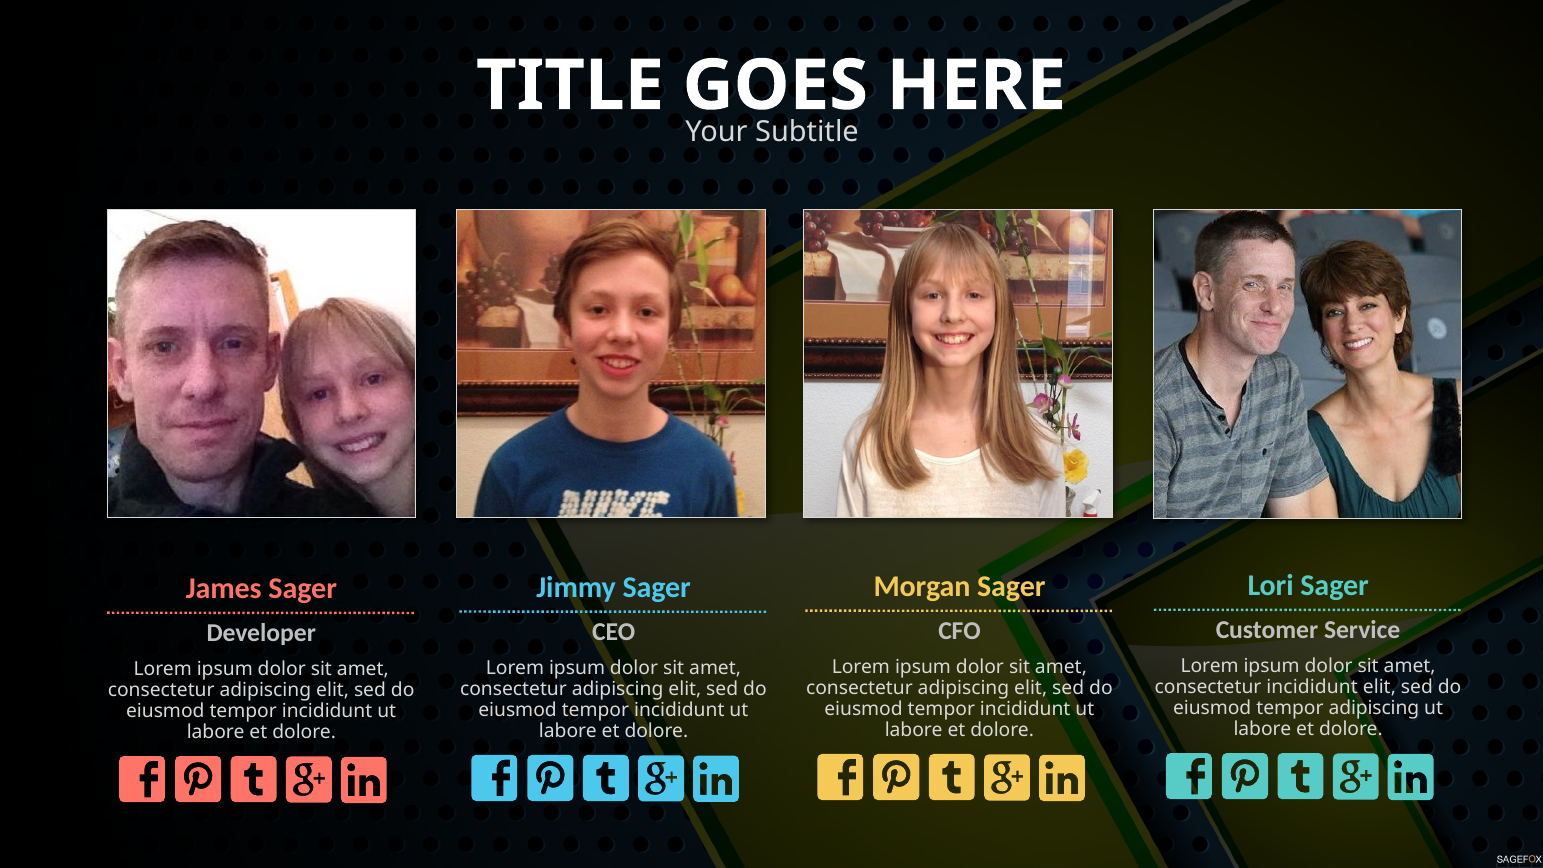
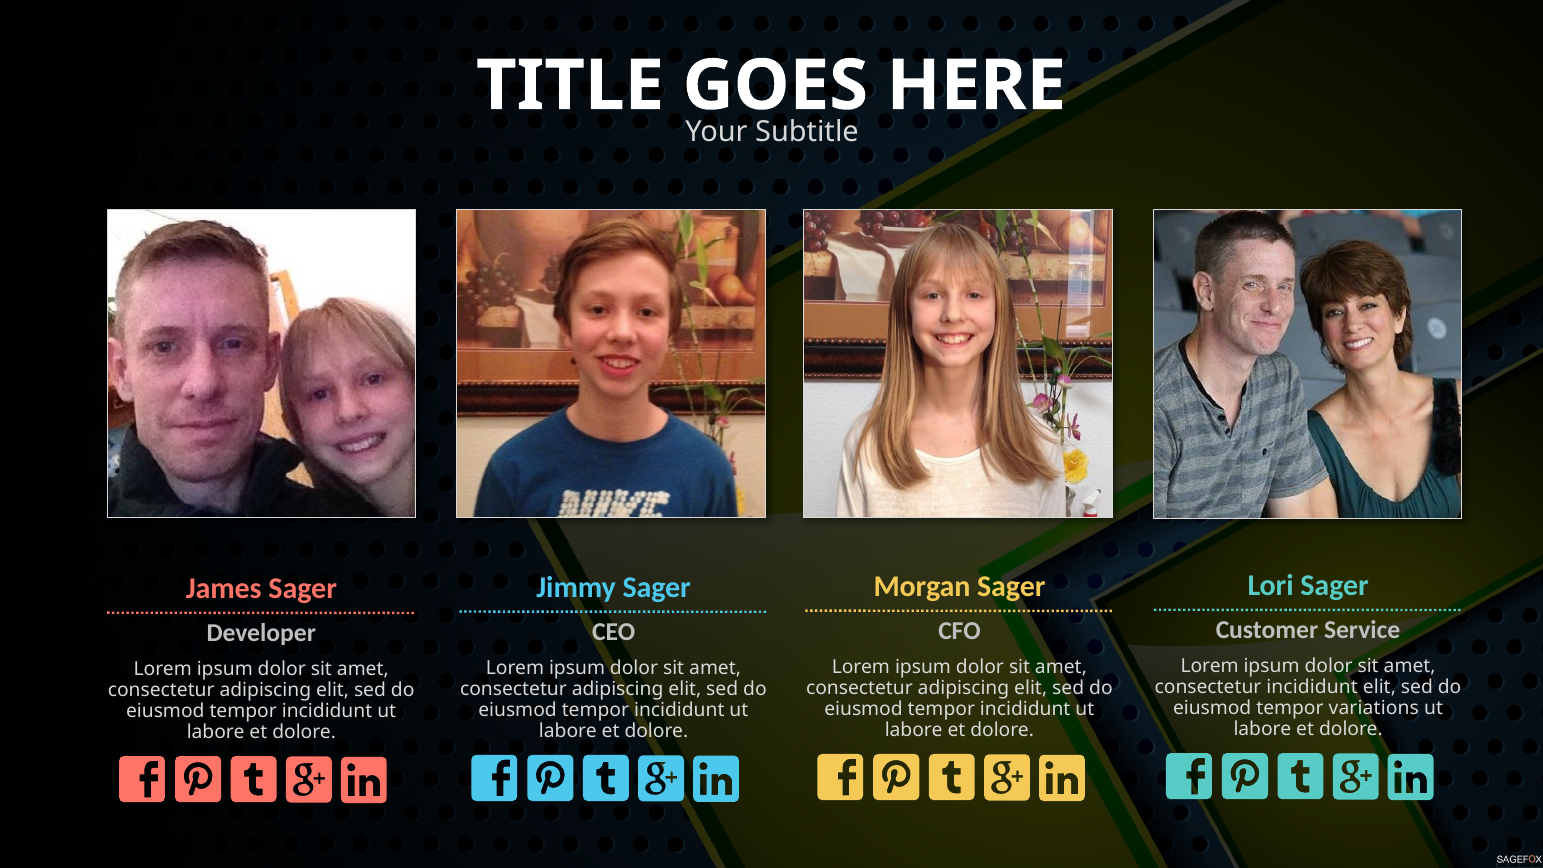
tempor adipiscing: adipiscing -> variations (1374, 708)
